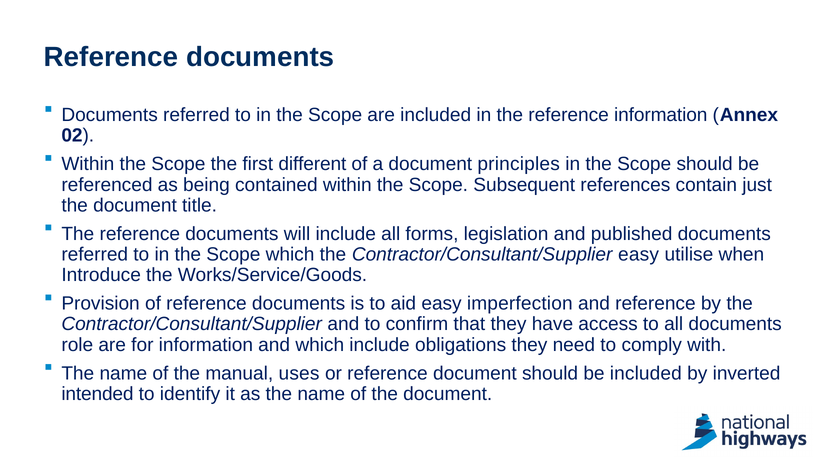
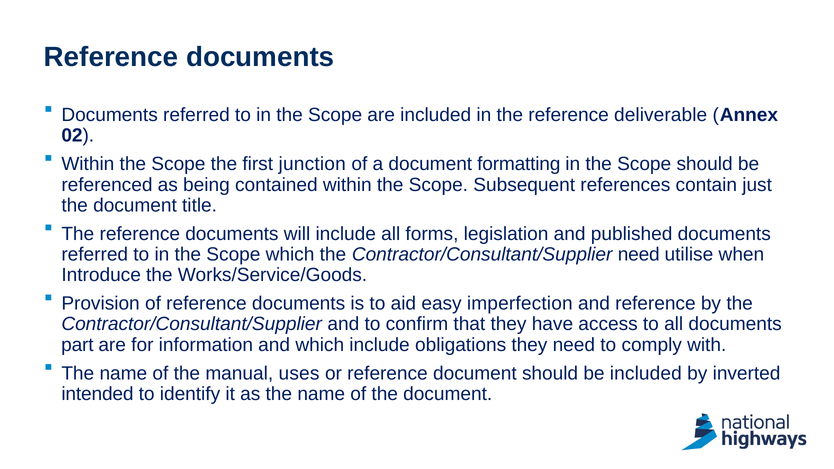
reference information: information -> deliverable (661, 115)
different: different -> junction (312, 164)
principles: principles -> formatting (519, 164)
Contractor/Consultant/Supplier easy: easy -> need (639, 255)
role: role -> part (77, 345)
